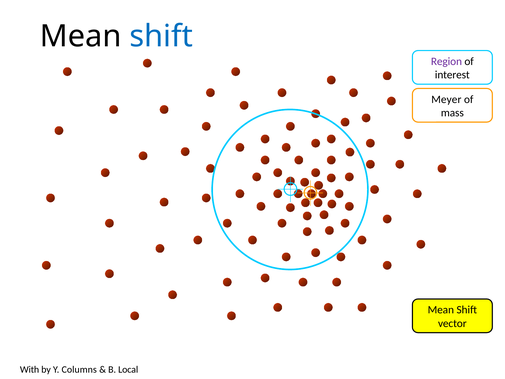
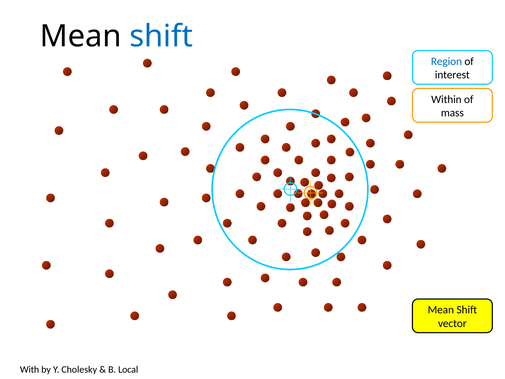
Region colour: purple -> blue (446, 61)
Meyer: Meyer -> Within (446, 99)
Columns: Columns -> Cholesky (79, 369)
